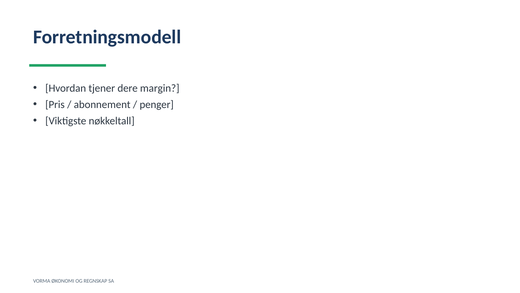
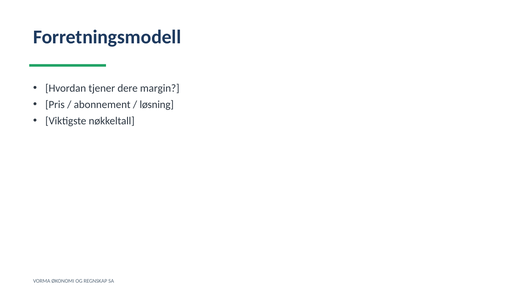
penger: penger -> løsning (157, 104)
